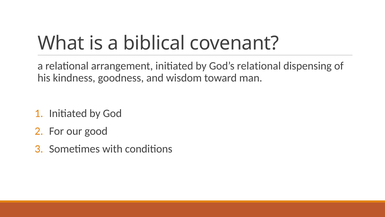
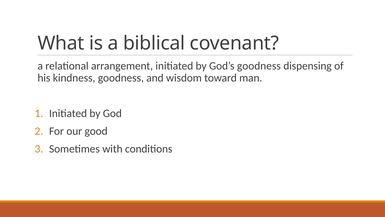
God’s relational: relational -> goodness (259, 66)
